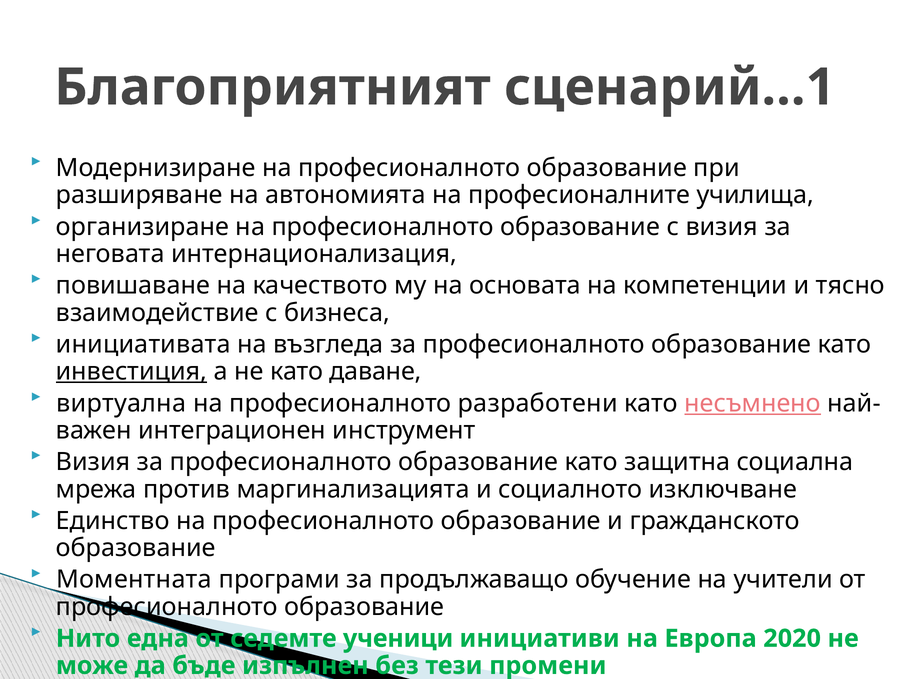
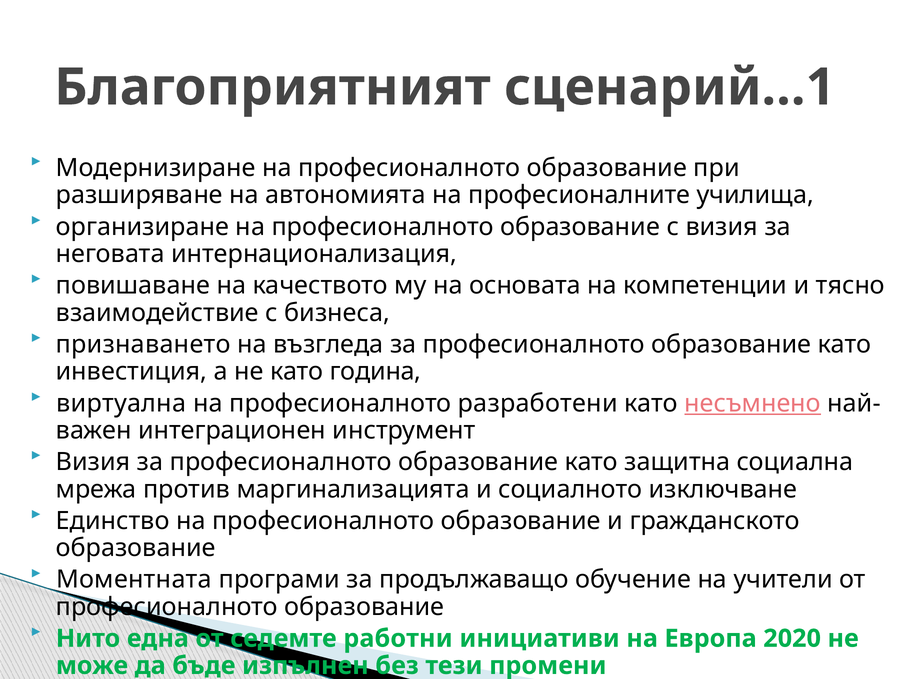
инициативата: инициативата -> признаването (143, 345)
инвестиция underline: present -> none (132, 372)
даване: даване -> година (375, 372)
ученици: ученици -> работни (398, 639)
